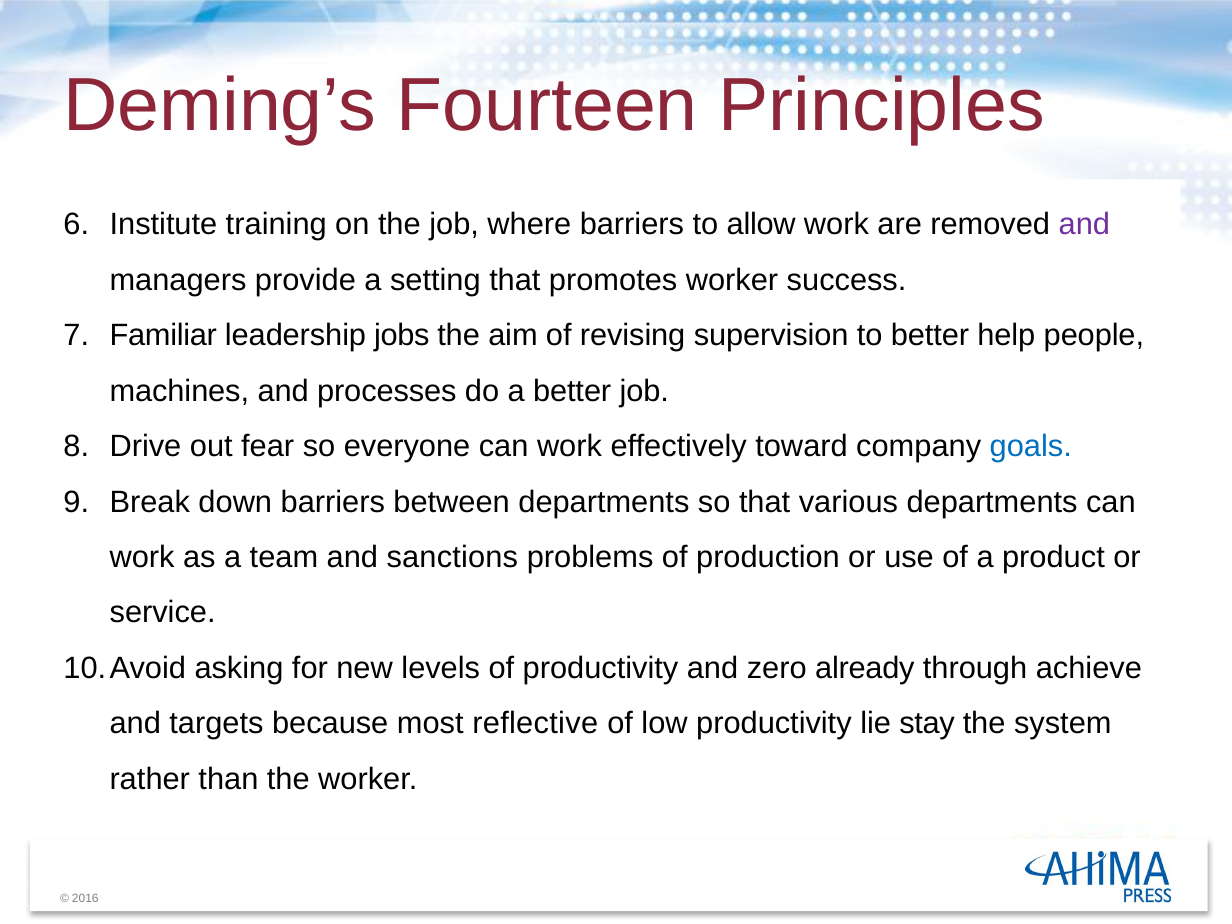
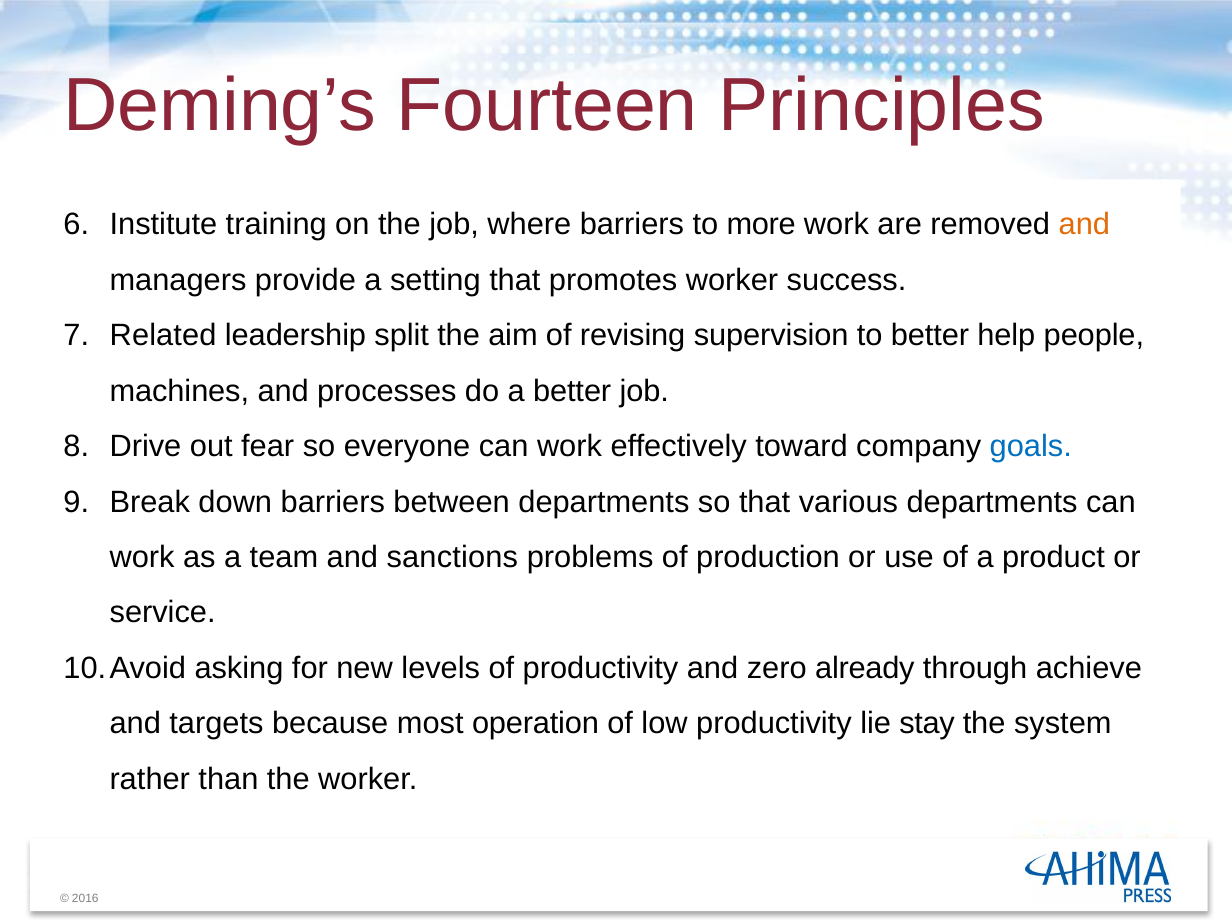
allow: allow -> more (761, 225)
and colour: purple -> orange (1084, 225)
Familiar: Familiar -> Related (163, 336)
jobs: jobs -> split (402, 336)
reflective: reflective -> operation (535, 724)
